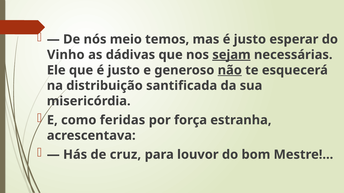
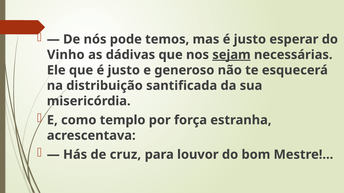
meio: meio -> pode (126, 39)
não underline: present -> none (230, 70)
feridas: feridas -> templo (123, 120)
